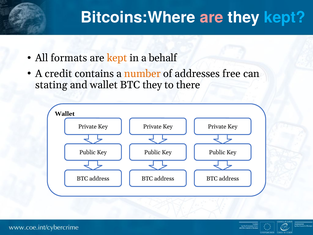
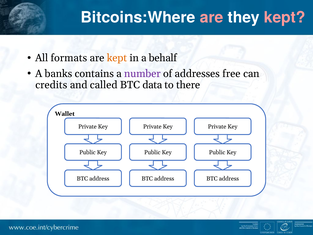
kept colour: light blue -> pink (285, 17)
credit: credit -> banks (58, 74)
number colour: orange -> purple (142, 74)
stating: stating -> credits (51, 85)
and wallet: wallet -> called (104, 85)
BTC they: they -> data (152, 85)
